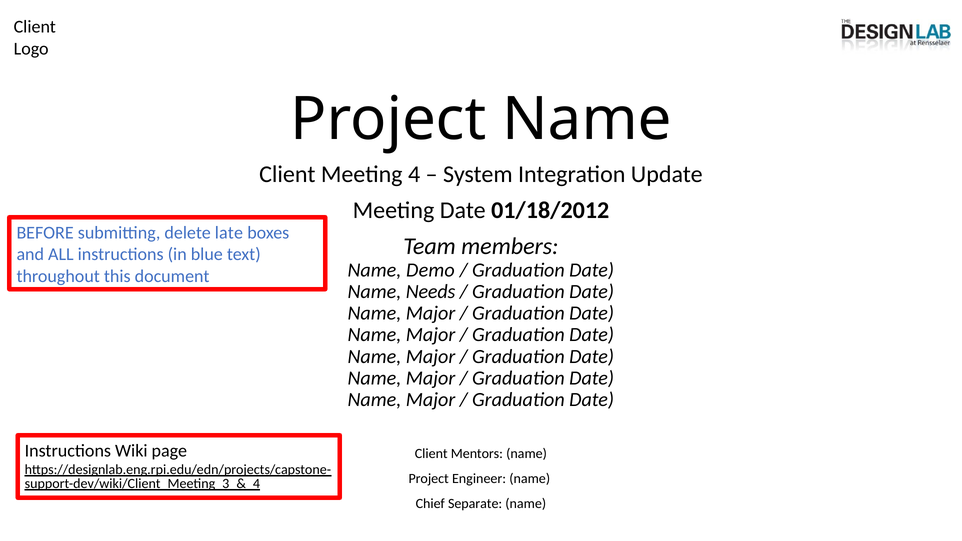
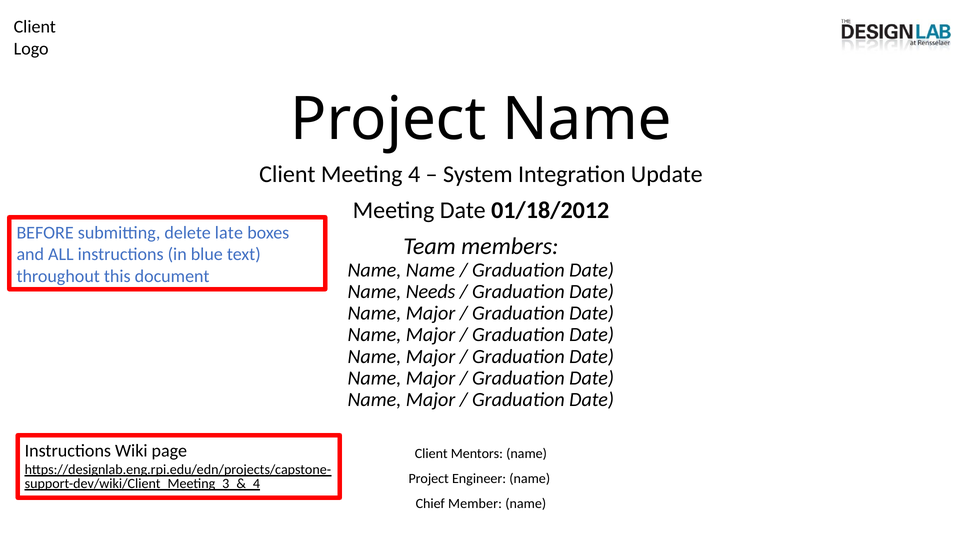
Name Demo: Demo -> Name (430, 270)
Separate: Separate -> Member (475, 504)
